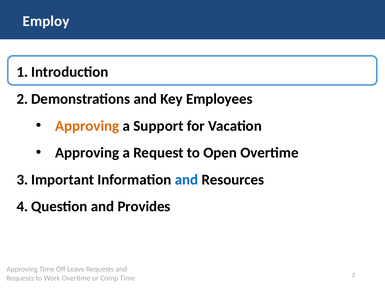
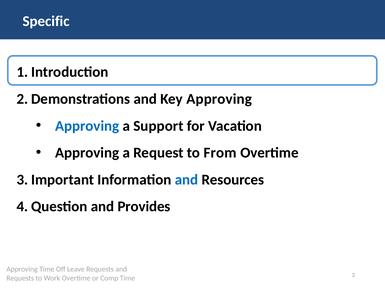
Employ: Employ -> Specific (46, 21)
Key Employees: Employees -> Approving (219, 99)
Approving colour: orange -> blue (87, 126)
Open: Open -> From (220, 153)
